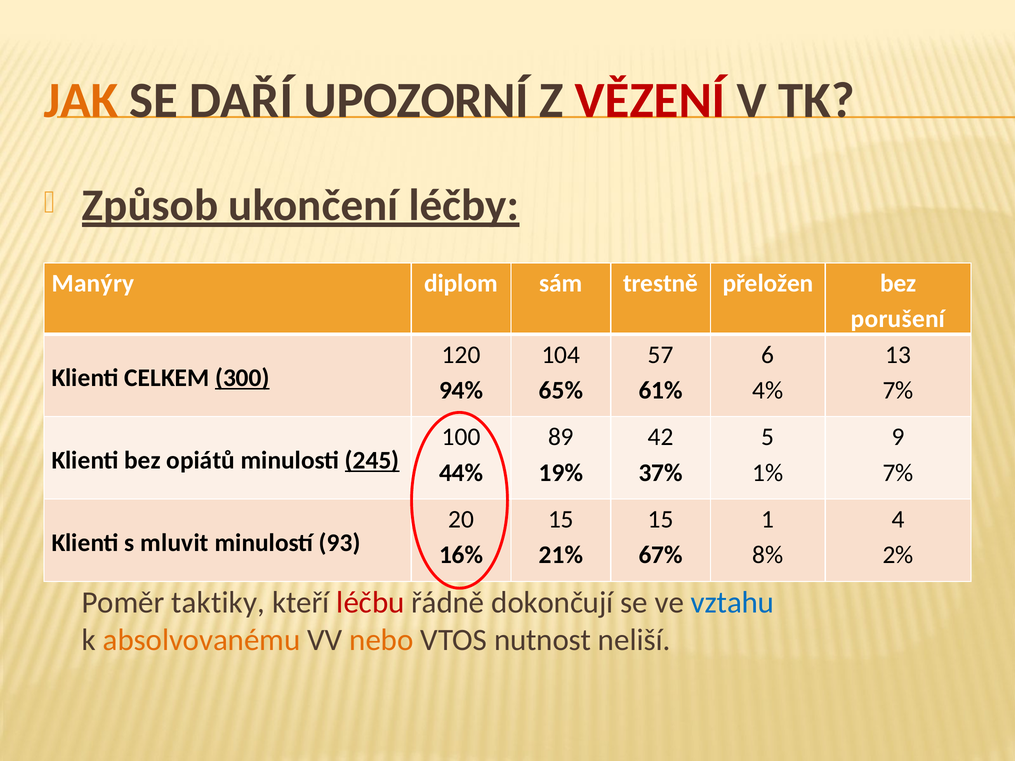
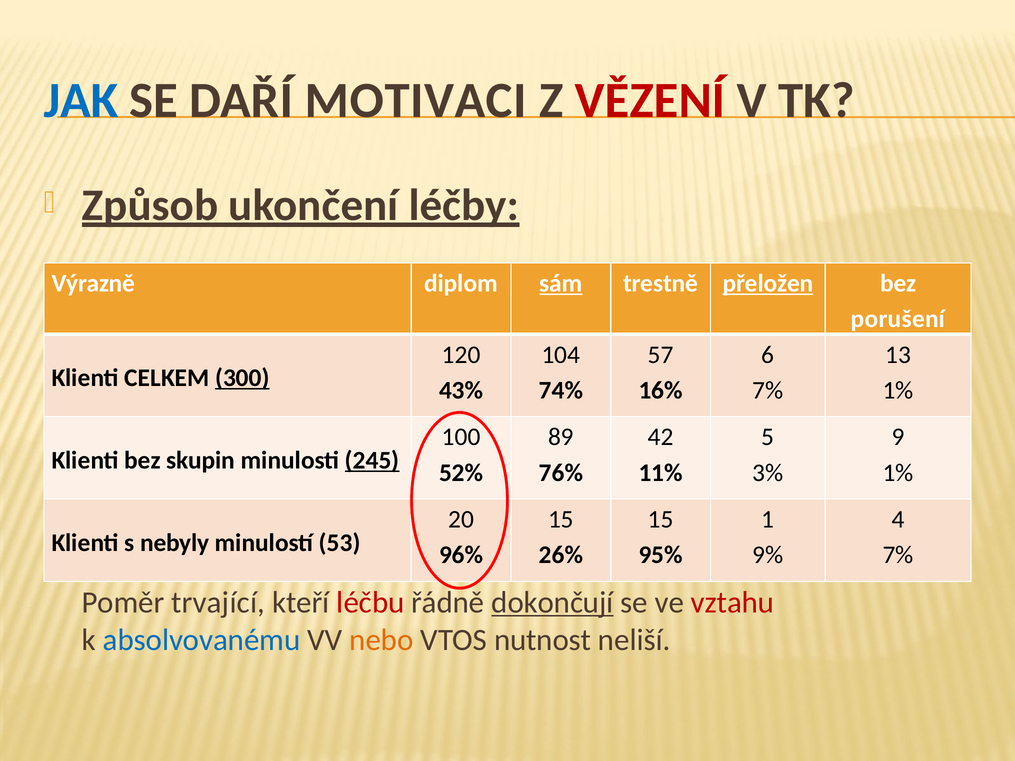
JAK colour: orange -> blue (81, 101)
UPOZORNÍ: UPOZORNÍ -> MOTIVACI (416, 101)
Manýry: Manýry -> Výrazně (93, 284)
sám underline: none -> present (561, 284)
přeložen underline: none -> present (768, 284)
94%: 94% -> 43% (461, 390)
65%: 65% -> 74% (561, 390)
61%: 61% -> 16% (661, 390)
4%: 4% -> 7% (768, 390)
7%: 7% -> 1% (898, 390)
opiátů: opiátů -> skupin (201, 461)
44%: 44% -> 52% (461, 473)
19%: 19% -> 76% (561, 473)
37%: 37% -> 11% (661, 473)
1%: 1% -> 3% (768, 473)
7%: 7% -> 1% (898, 473)
mluvit: mluvit -> nebyly (175, 543)
93: 93 -> 53 (340, 543)
16%: 16% -> 96% (461, 555)
21%: 21% -> 26% (561, 555)
67%: 67% -> 95% (661, 555)
8%: 8% -> 9% (768, 555)
2%: 2% -> 7% (898, 555)
taktiky: taktiky -> trvající (218, 603)
dokončují underline: none -> present (552, 603)
vztahu colour: blue -> red (733, 603)
absolvovanému colour: orange -> blue (202, 640)
